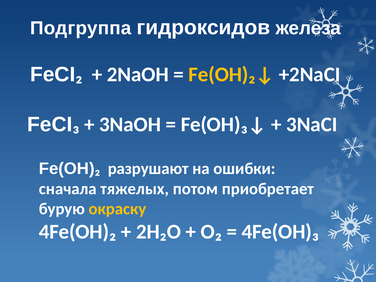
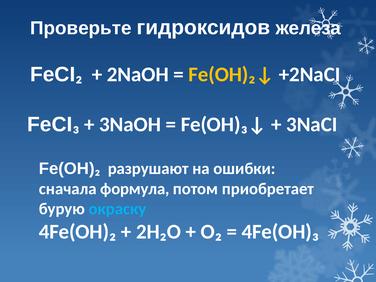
Подгруппа: Подгруппа -> Проверьте (81, 28)
тяжелых: тяжелых -> формула (135, 189)
окраску colour: yellow -> light blue (117, 209)
